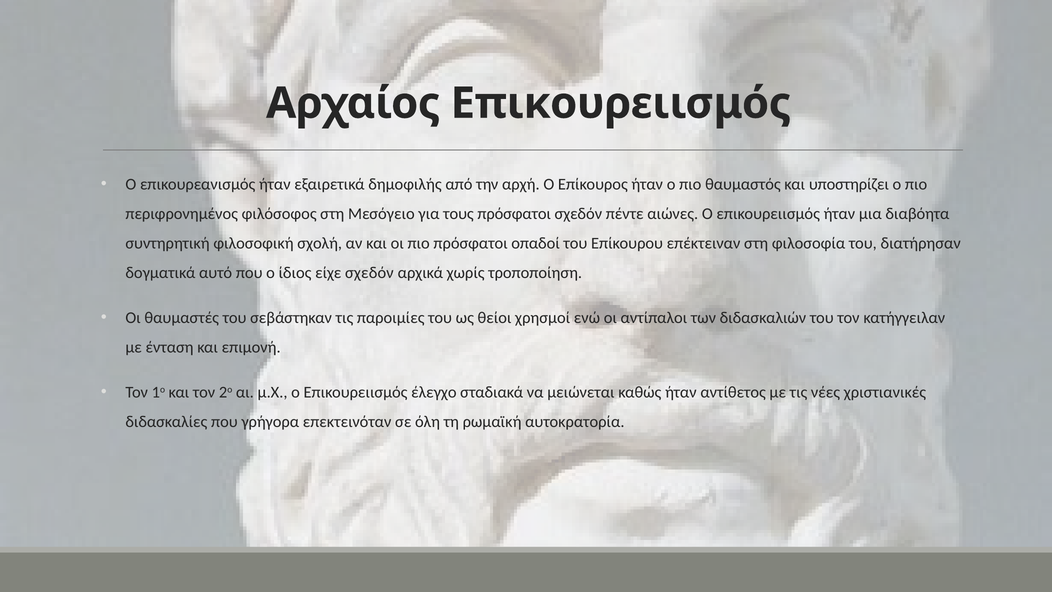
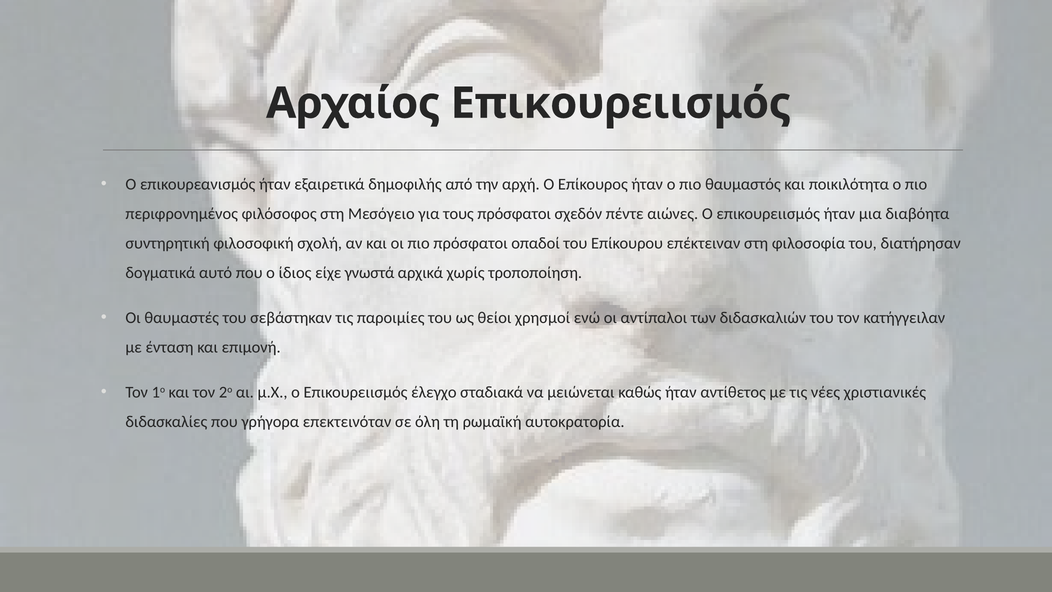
υποστηρίζει: υποστηρίζει -> ποικιλότητα (849, 184)
είχε σχεδόν: σχεδόν -> γνωστά (370, 273)
